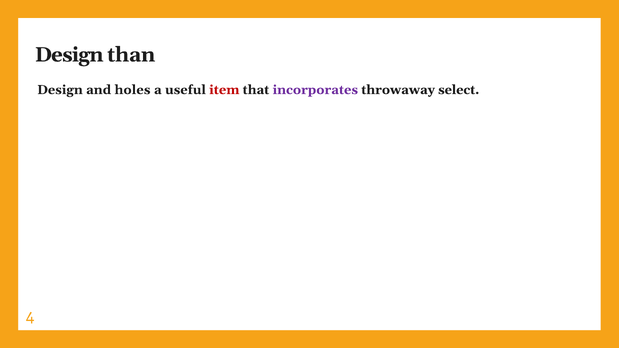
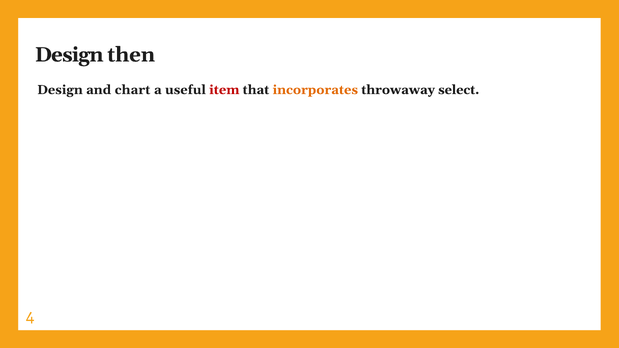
than: than -> then (131, 55)
holes: holes -> chart (133, 90)
incorporates colour: purple -> orange (315, 90)
